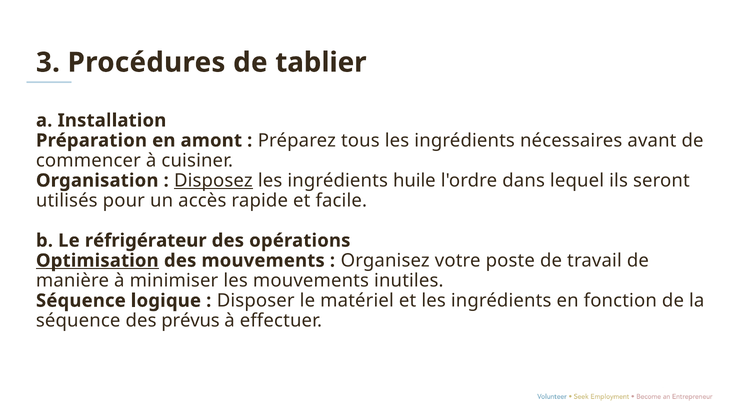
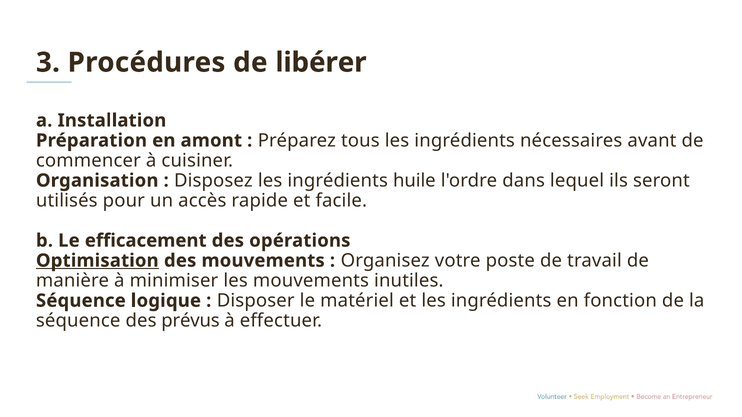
tablier: tablier -> libérer (321, 63)
Disposez underline: present -> none (213, 181)
réfrigérateur: réfrigérateur -> efficacement (146, 241)
